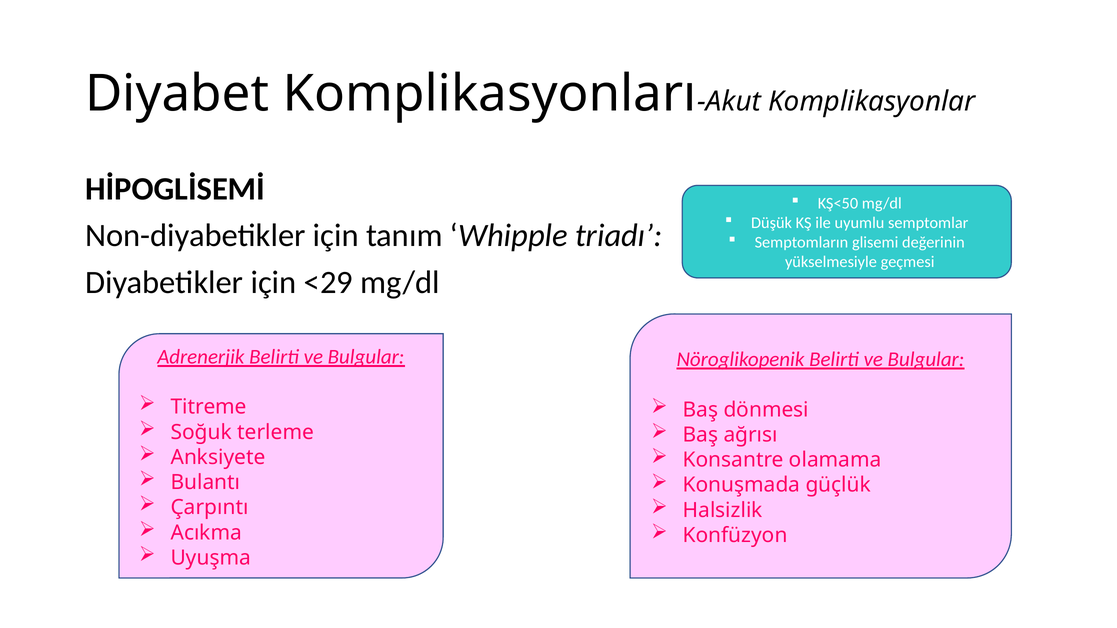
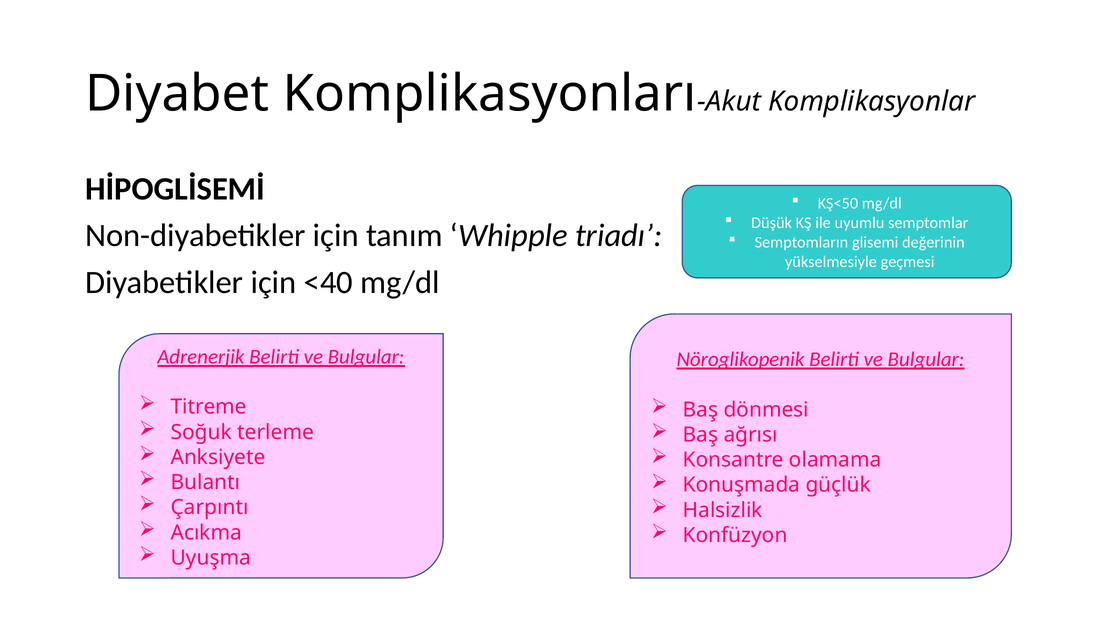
<29: <29 -> <40 (328, 283)
